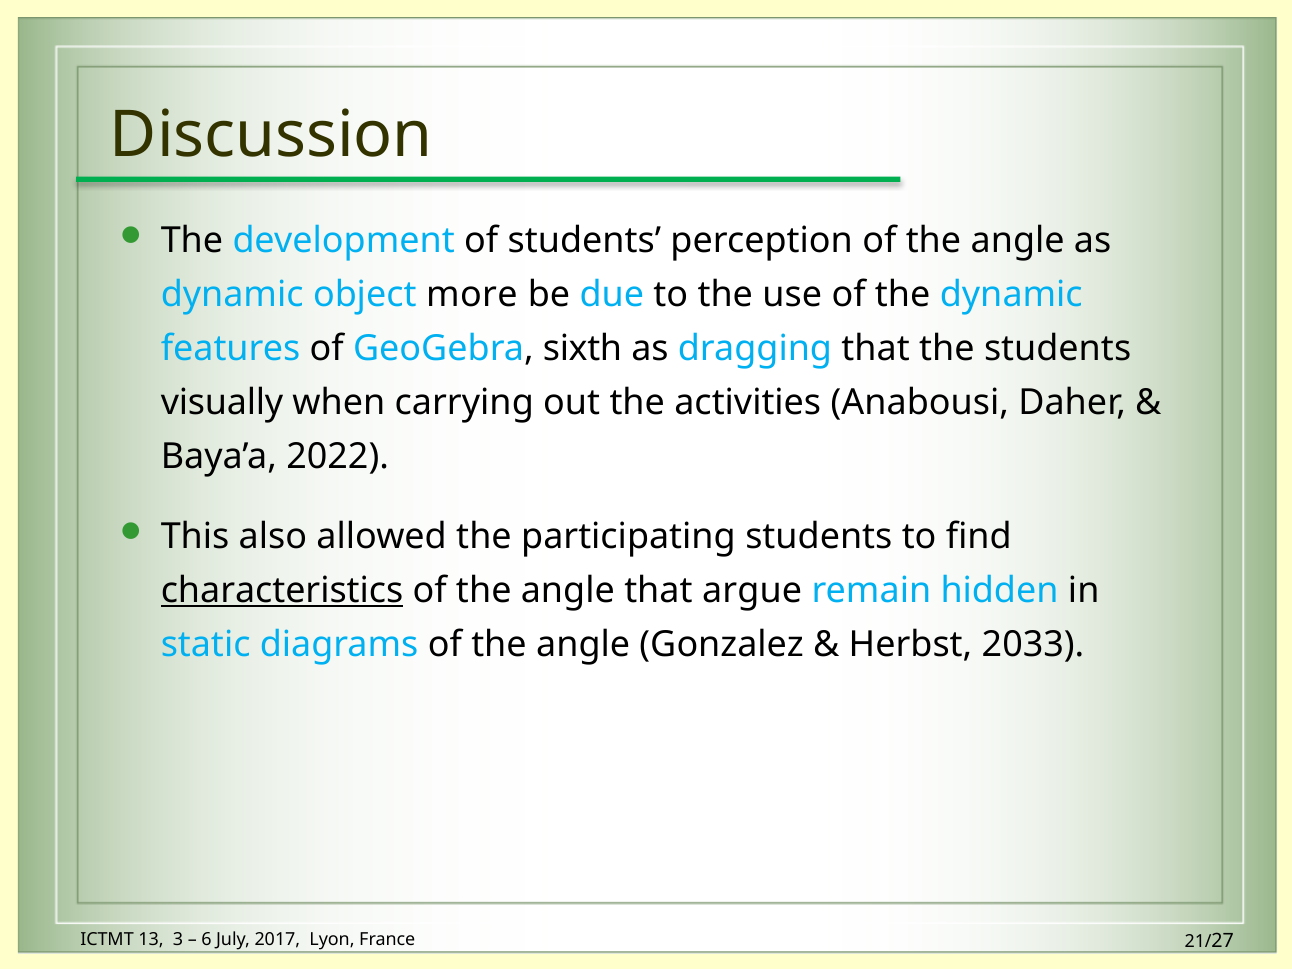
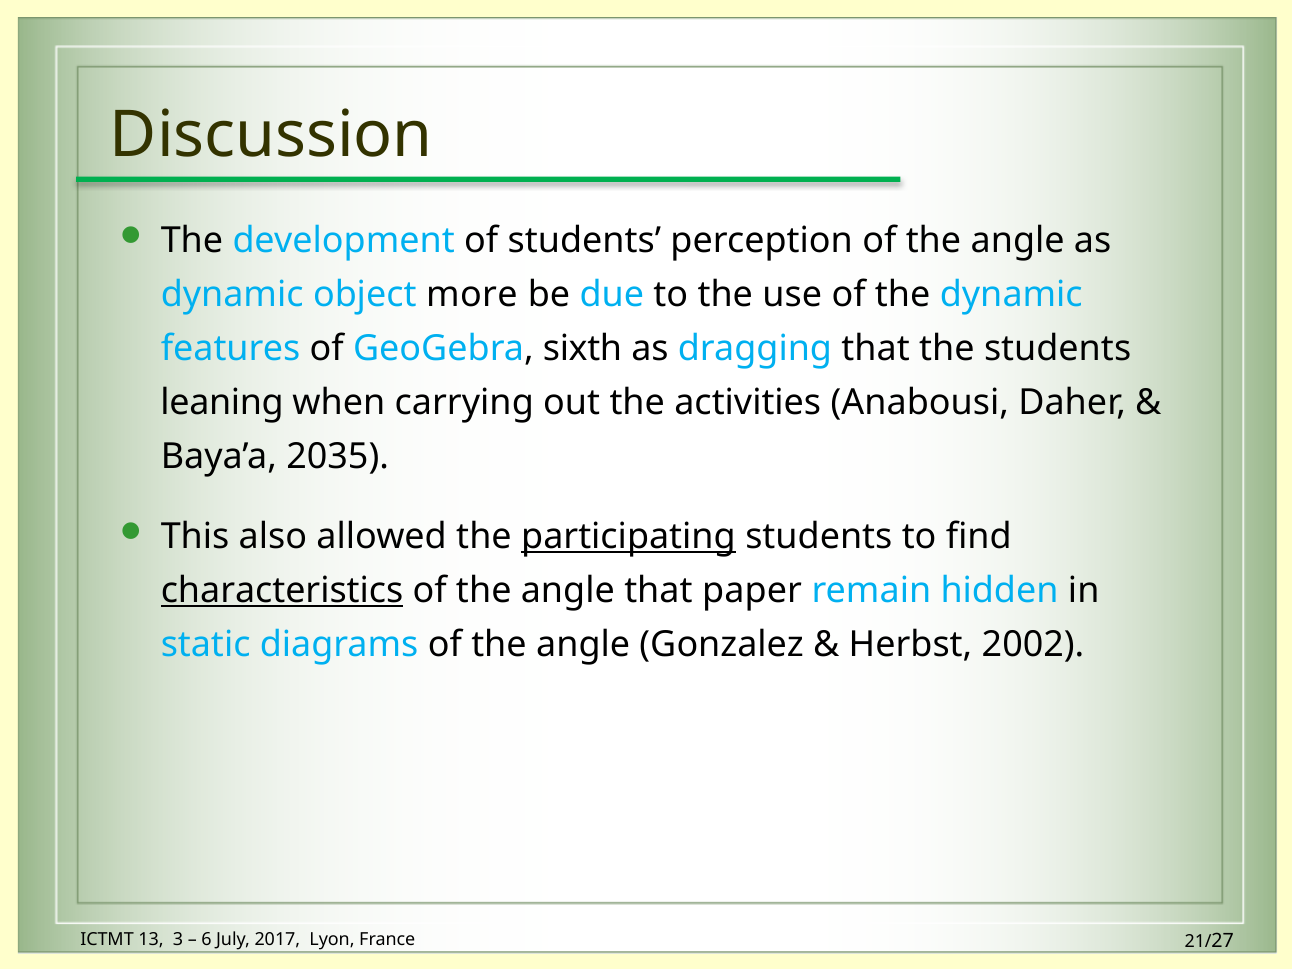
visually: visually -> leaning (222, 402)
2022: 2022 -> 2035 (338, 456)
participating underline: none -> present (628, 537)
argue: argue -> paper (752, 591)
2033: 2033 -> 2002 (1033, 645)
